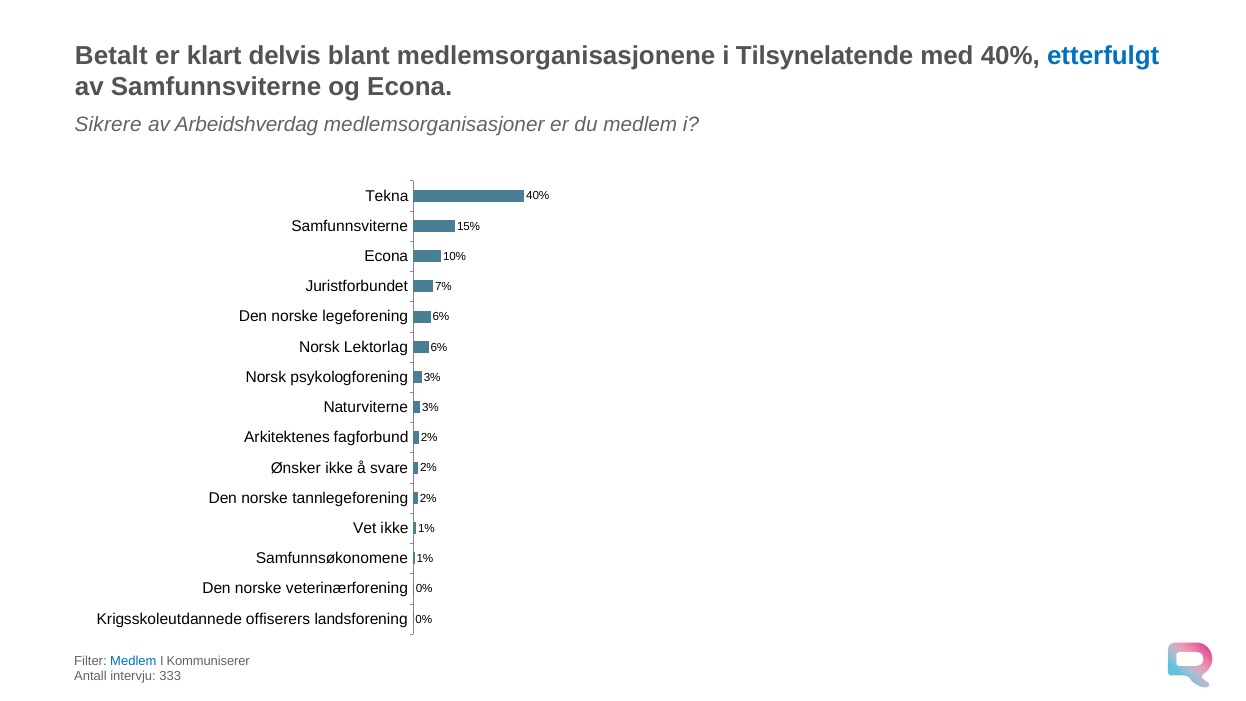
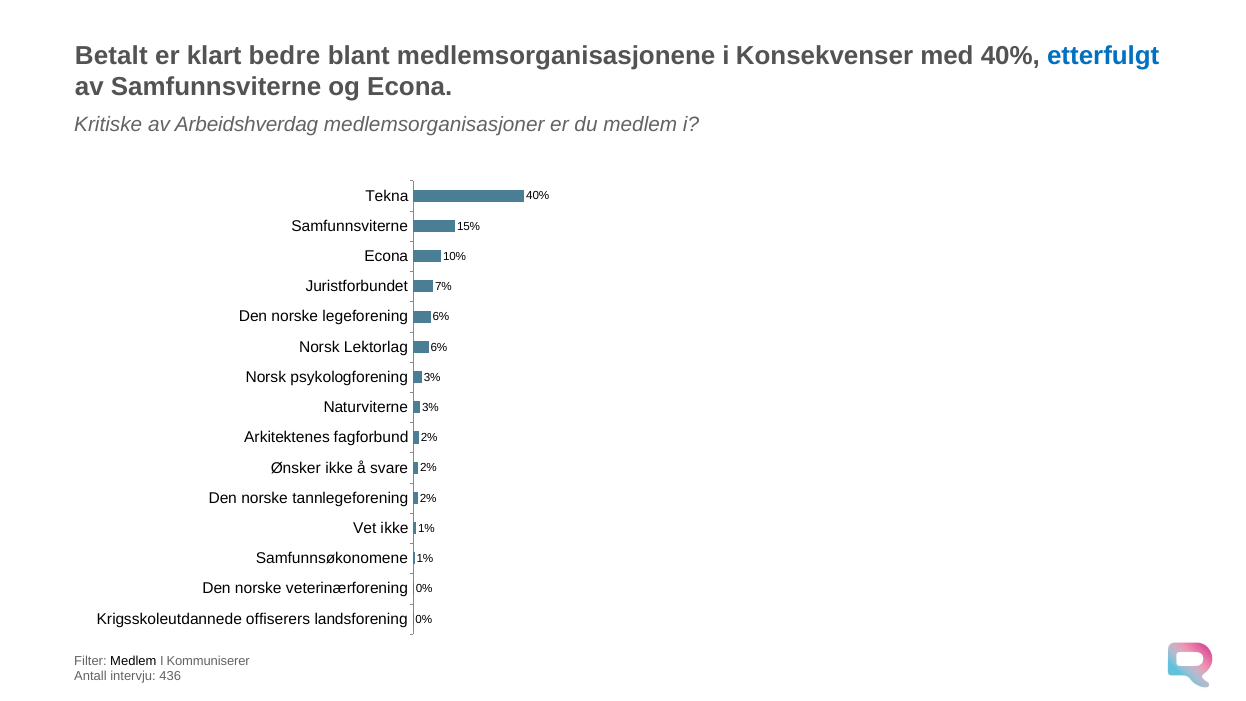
delvis: delvis -> bedre (285, 56)
Tilsynelatende: Tilsynelatende -> Konsekvenser (825, 56)
Sikrere: Sikrere -> Kritiske (108, 124)
Medlem colour: blue -> black (133, 661)
333: 333 -> 436 (170, 676)
